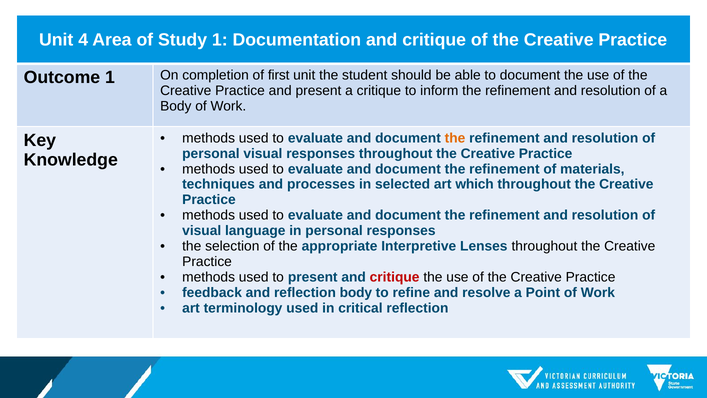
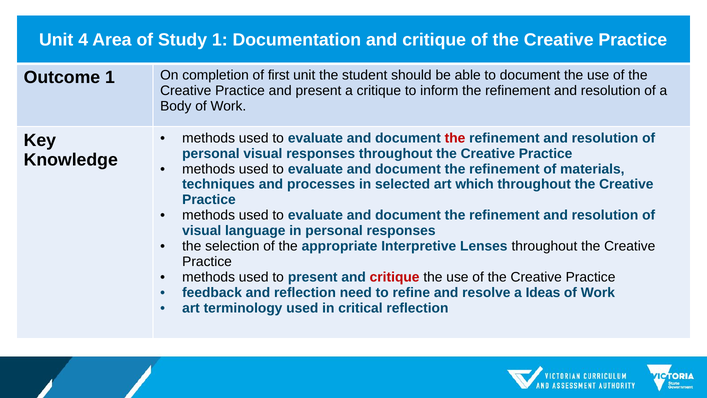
the colour: orange -> red (455, 138)
reflection body: body -> need (356, 292)
Point: Point -> Ideas (543, 292)
